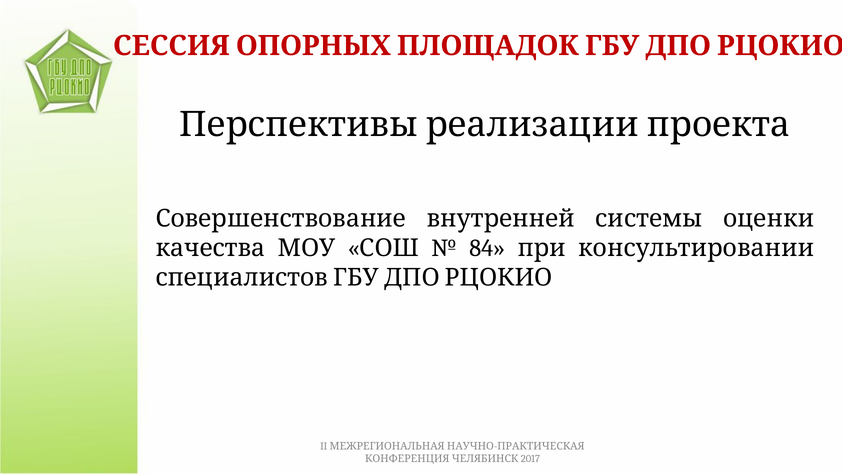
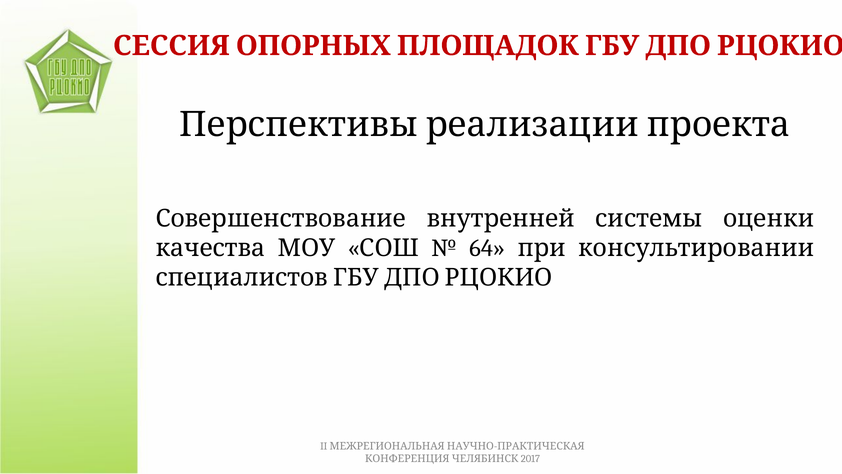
84: 84 -> 64 (487, 248)
